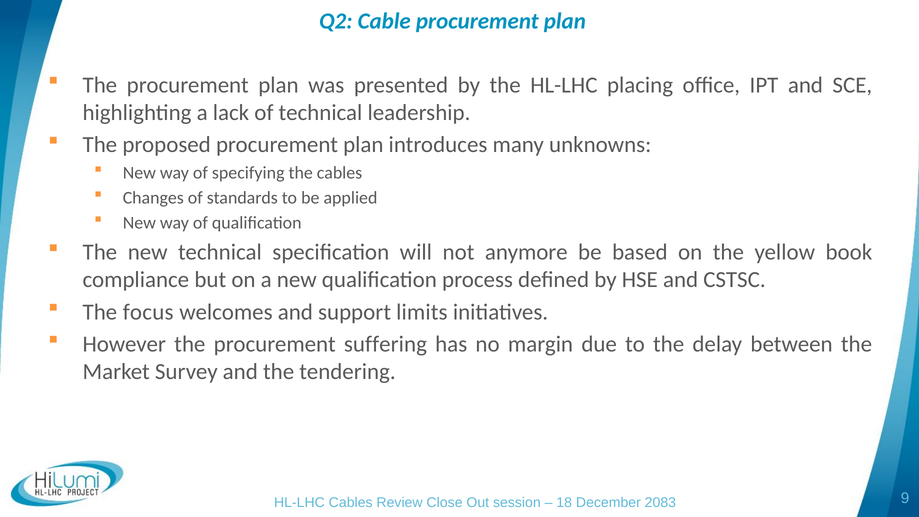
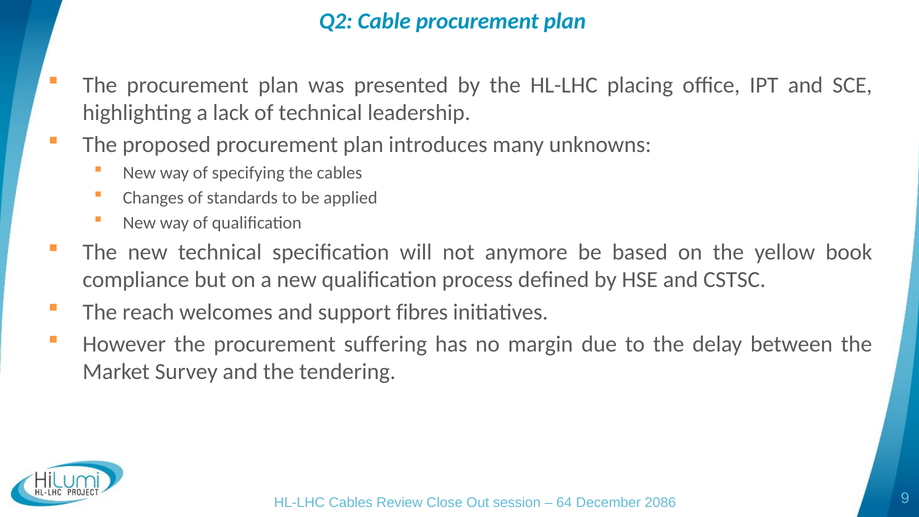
focus: focus -> reach (148, 312)
limits: limits -> fibres (422, 312)
18: 18 -> 64 (564, 502)
2083: 2083 -> 2086 (660, 502)
